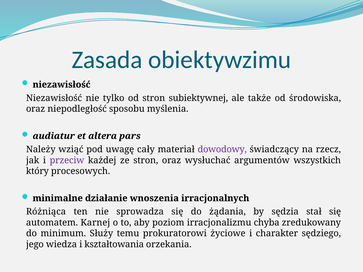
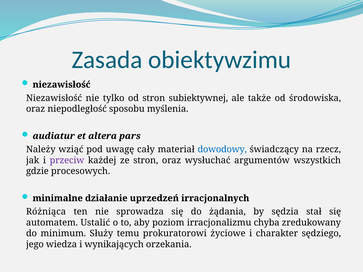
dowodowy colour: purple -> blue (222, 150)
który: który -> gdzie (37, 171)
wnoszenia: wnoszenia -> uprzedzeń (154, 198)
Karnej: Karnej -> Ustalić (95, 223)
kształtowania: kształtowania -> wynikających (114, 245)
